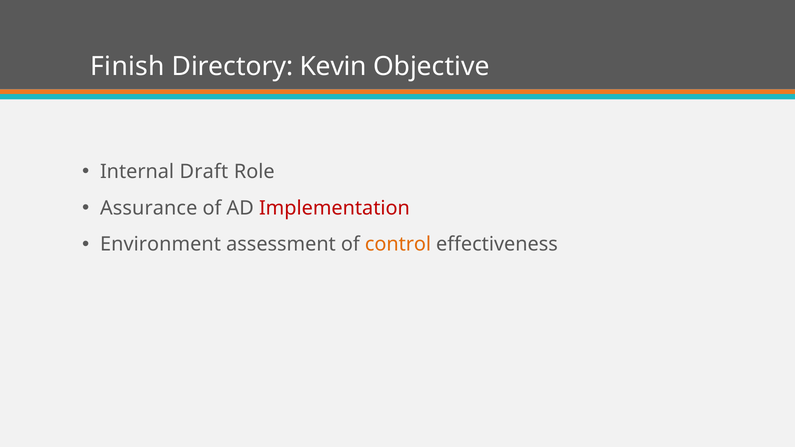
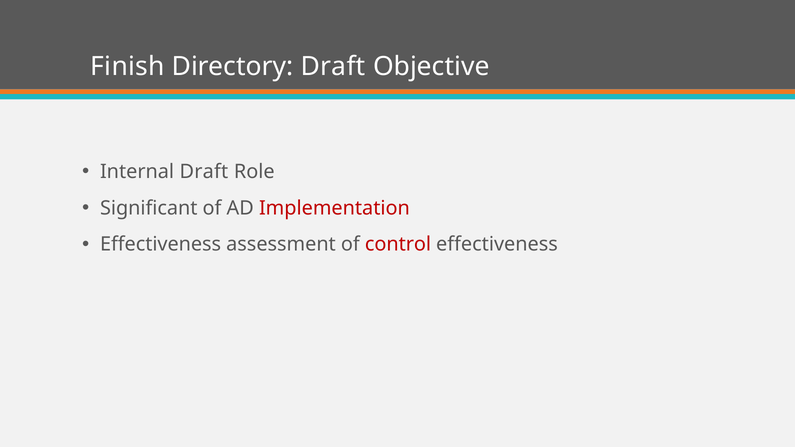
Directory Kevin: Kevin -> Draft (333, 67)
Assurance: Assurance -> Significant (149, 208)
Environment: Environment -> Effectiveness (161, 244)
control colour: orange -> red (398, 244)
